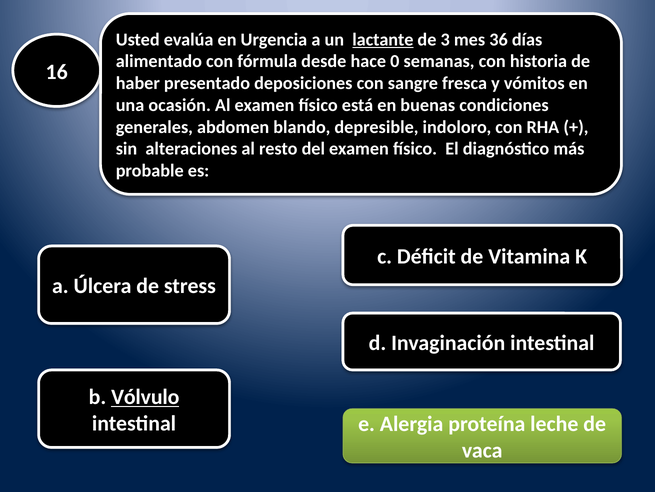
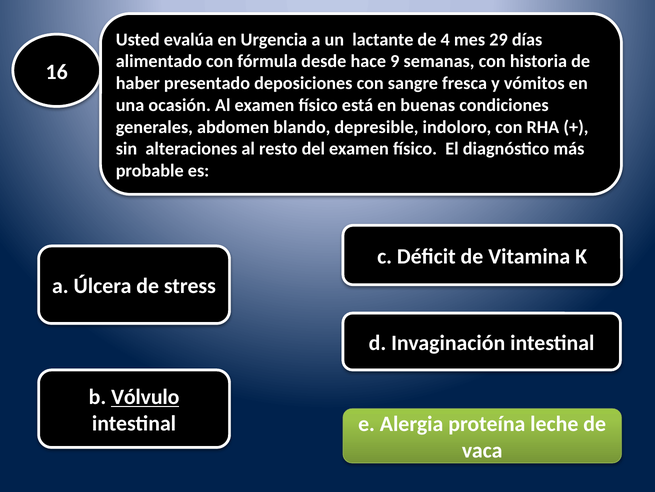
lactante underline: present -> none (383, 40)
3: 3 -> 4 (445, 40)
36: 36 -> 29 (499, 40)
0: 0 -> 9 (395, 61)
